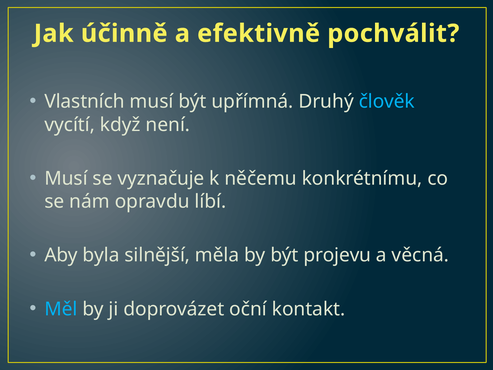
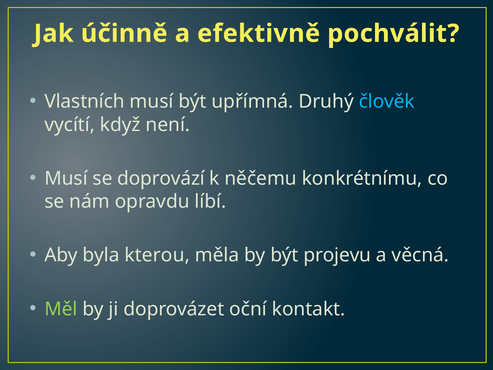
vyznačuje: vyznačuje -> doprovází (161, 178)
silnější: silnější -> kterou (157, 255)
Měl colour: light blue -> light green (61, 309)
